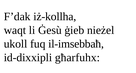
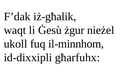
iż-kollha: iż-kollha -> iż-għalik (55, 17)
ġieb: ġieb -> żgur (74, 30)
il-imsebbaħ: il-imsebbaħ -> il-minnhom (76, 44)
